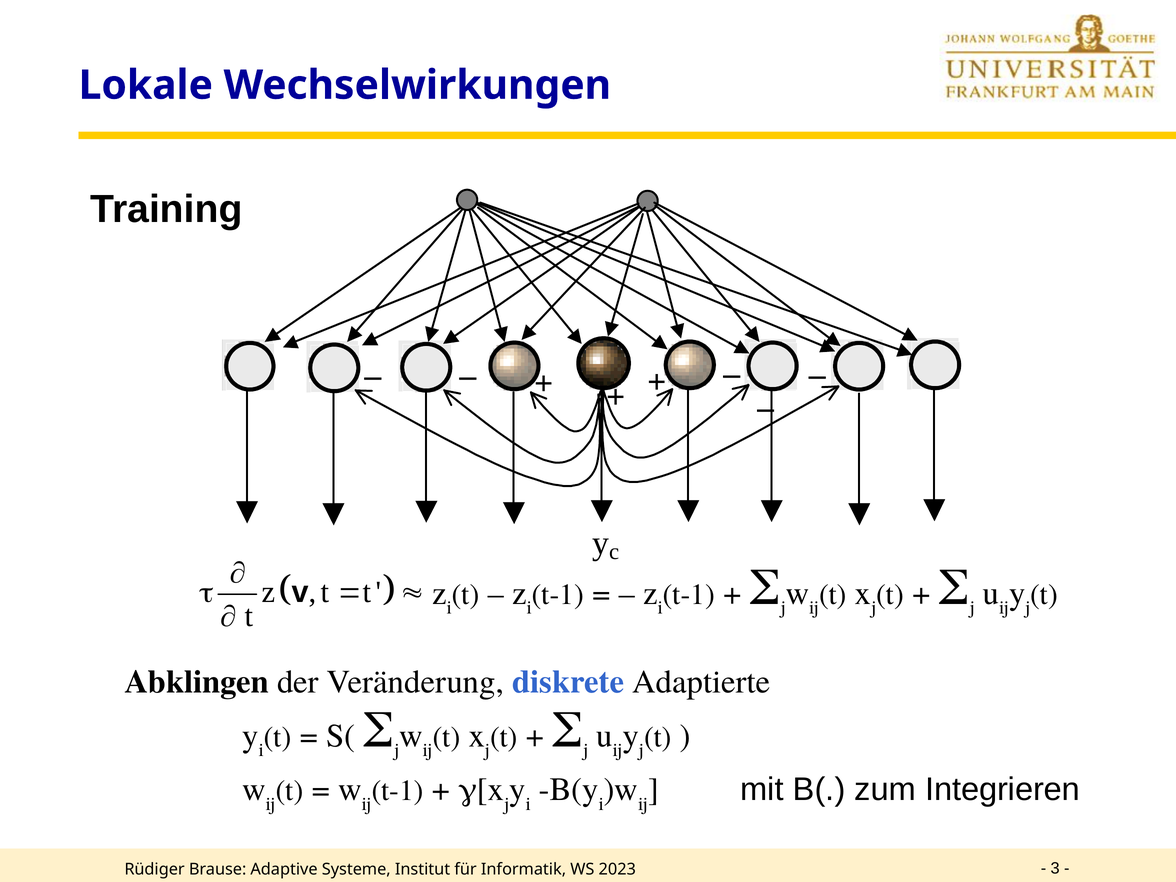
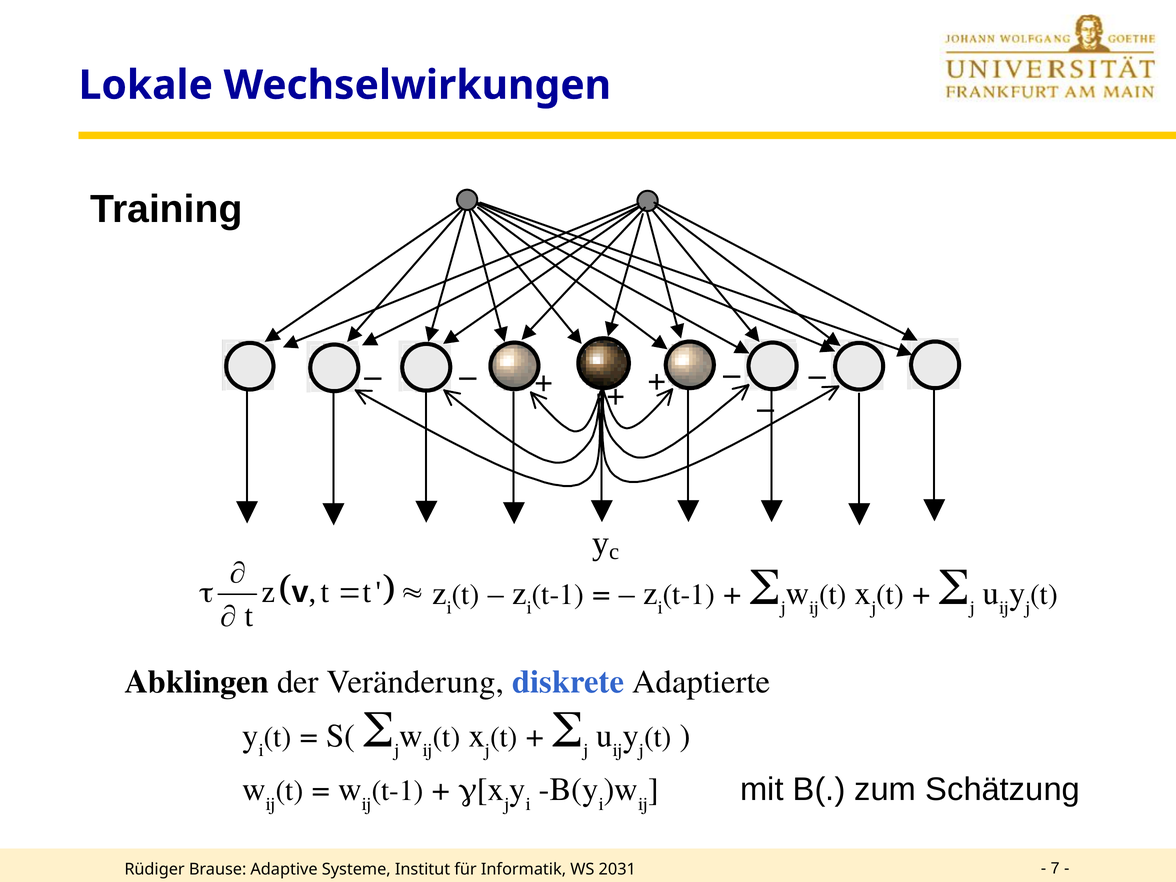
Integrieren: Integrieren -> Schätzung (1003, 790)
3: 3 -> 7 (1055, 869)
2023: 2023 -> 2031 (617, 869)
